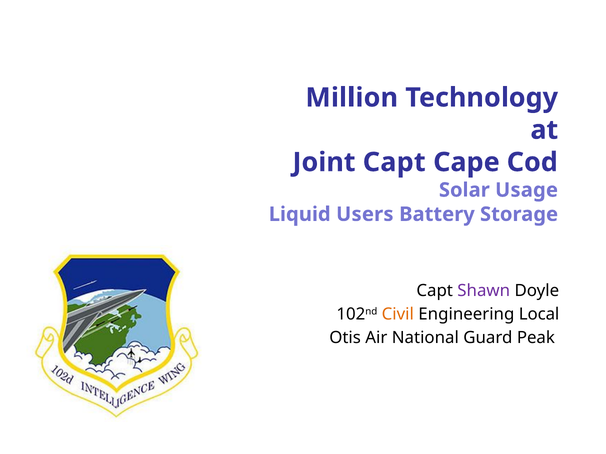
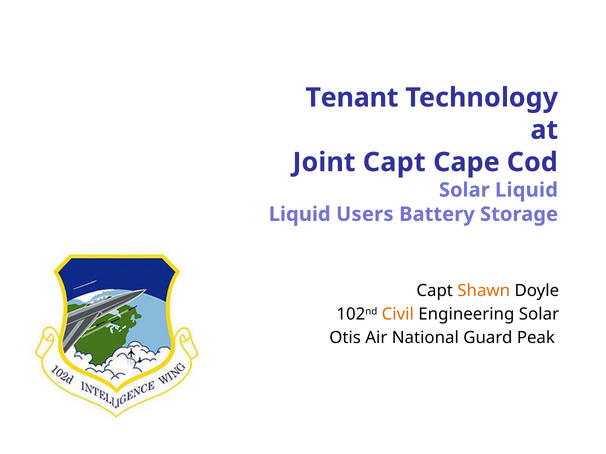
Million: Million -> Tenant (352, 98)
Solar Usage: Usage -> Liquid (526, 190)
Shawn colour: purple -> orange (484, 291)
Engineering Local: Local -> Solar (539, 315)
